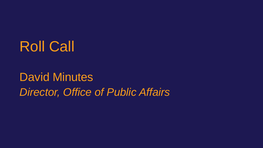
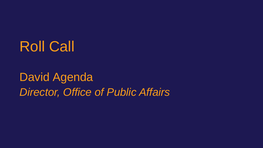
Minutes: Minutes -> Agenda (73, 77)
